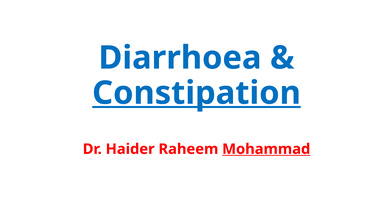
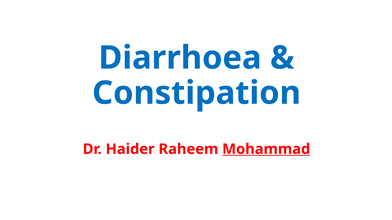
Constipation underline: present -> none (196, 93)
